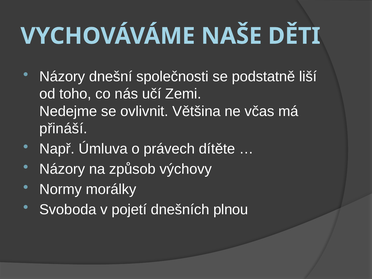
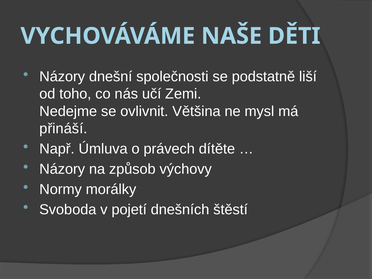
včas: včas -> mysl (260, 111)
plnou: plnou -> štěstí (231, 209)
